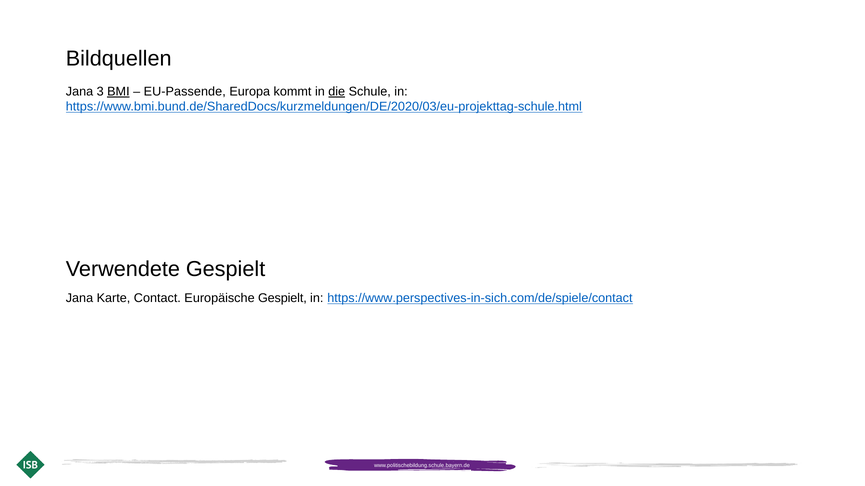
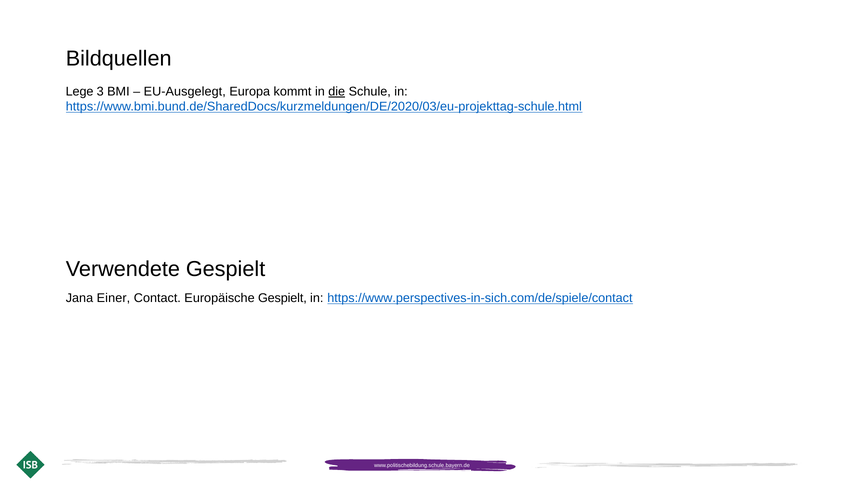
Jana: Jana -> Lege (80, 92)
BMI underline: present -> none (118, 92)
EU-Passende: EU-Passende -> EU-Ausgelegt (185, 92)
Karte: Karte -> Einer (113, 299)
